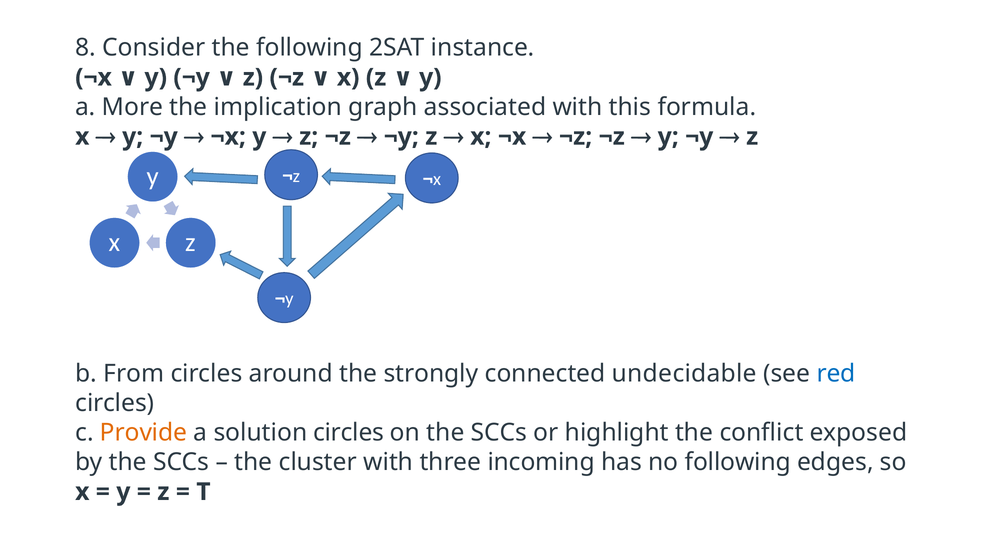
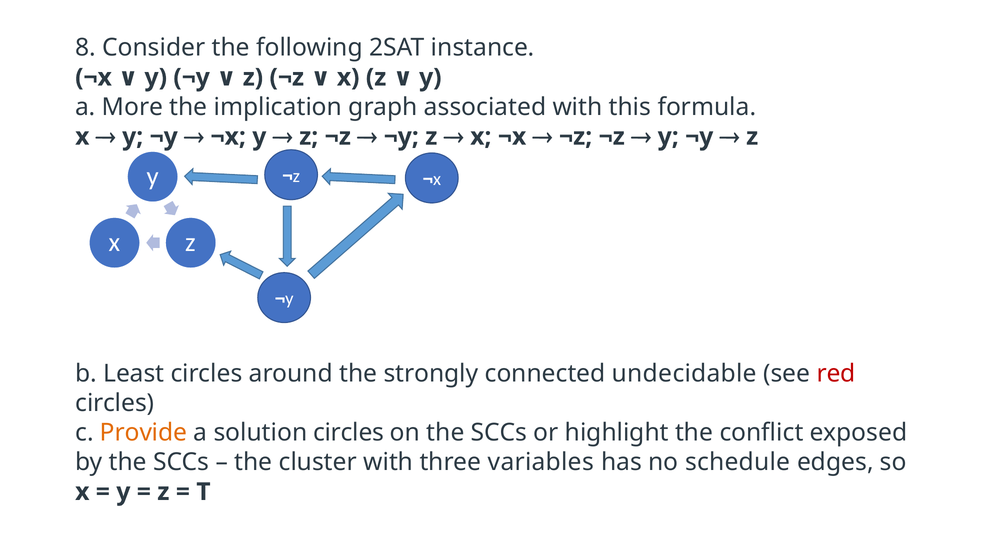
From: From -> Least (134, 373)
red colour: blue -> red (836, 373)
incoming: incoming -> variables (541, 462)
no following: following -> schedule (738, 462)
